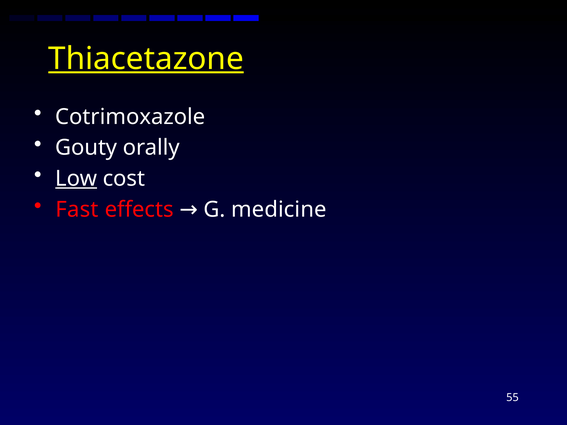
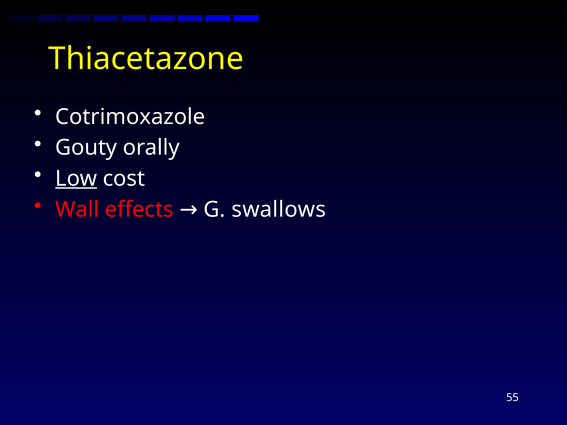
Thiacetazone underline: present -> none (146, 59)
Fast: Fast -> Wall (77, 210)
medicine: medicine -> swallows (279, 210)
